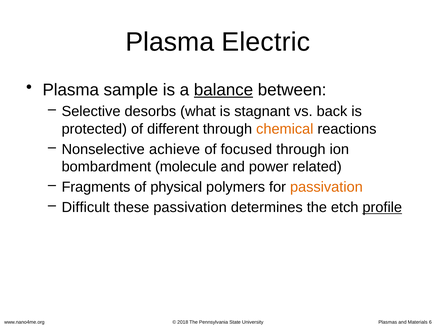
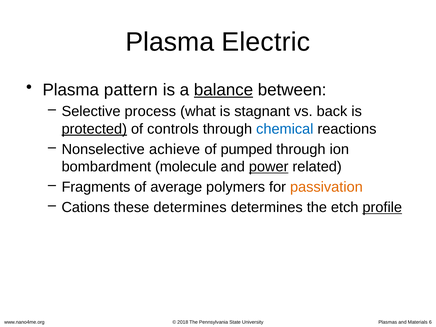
sample: sample -> pattern (131, 90)
desorbs: desorbs -> process (150, 111)
protected underline: none -> present (94, 129)
different: different -> controls (173, 129)
chemical colour: orange -> blue (285, 129)
focused: focused -> pumped (247, 149)
power underline: none -> present (269, 167)
physical: physical -> average (176, 187)
Difficult: Difficult -> Cations (86, 207)
these passivation: passivation -> determines (190, 207)
